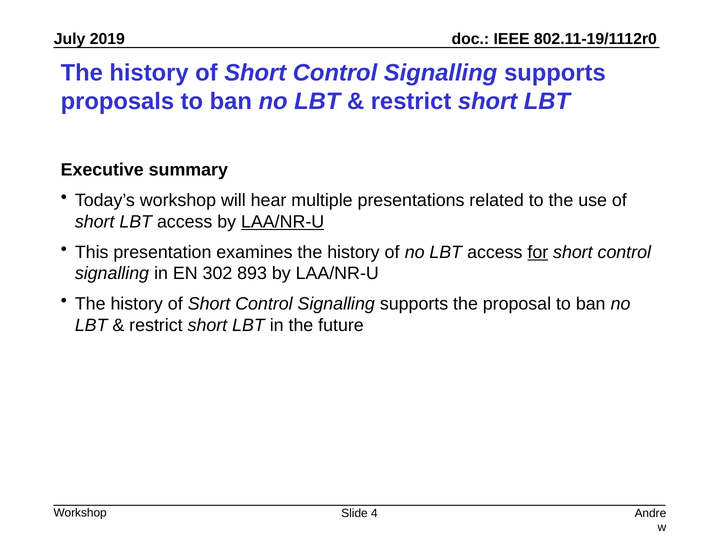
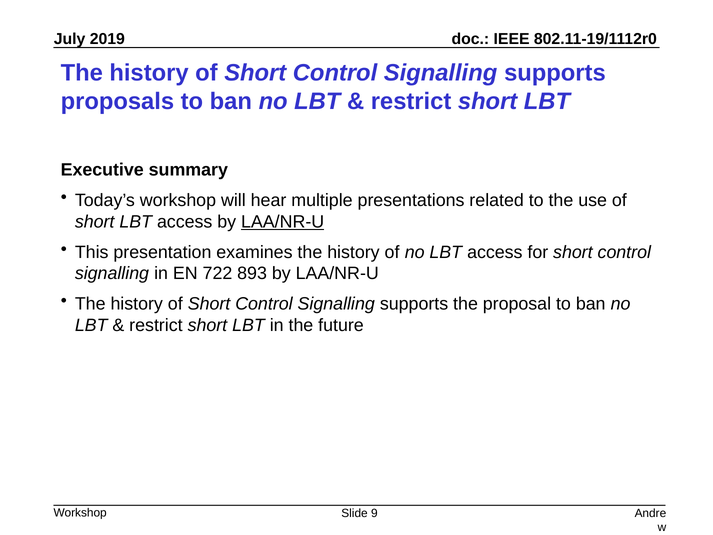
for underline: present -> none (538, 252)
302: 302 -> 722 (217, 273)
4: 4 -> 9 (374, 513)
